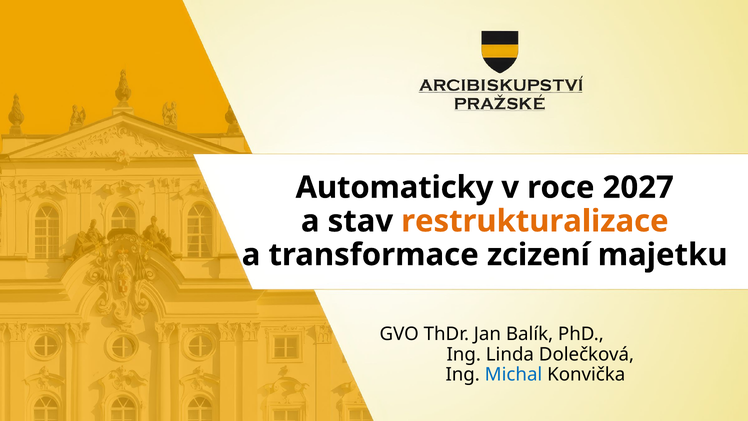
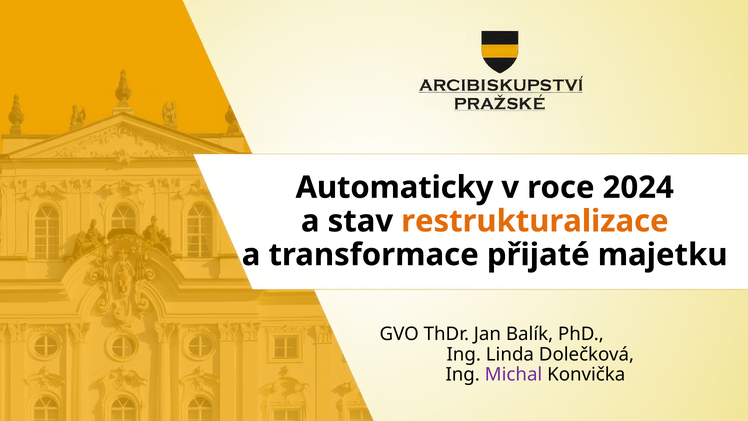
2027: 2027 -> 2024 (638, 187)
zcizení: zcizení -> přijaté (538, 255)
Michal colour: blue -> purple (514, 374)
